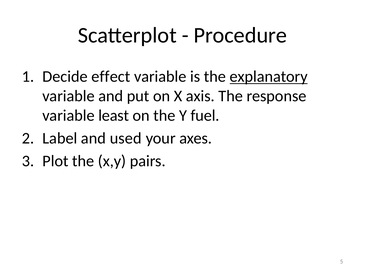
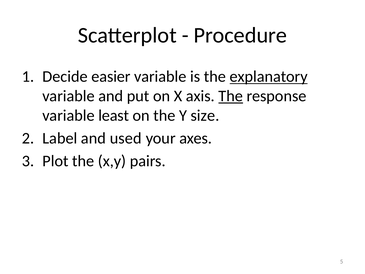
effect: effect -> easier (111, 77)
The underline: none -> present (231, 96)
fuel: fuel -> size (205, 116)
